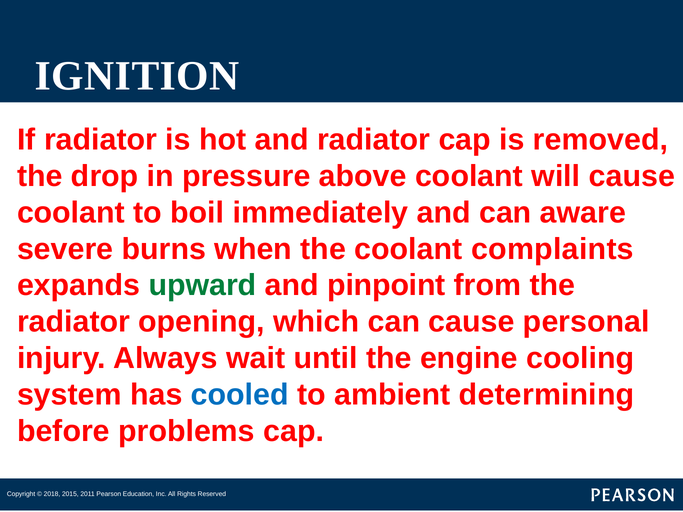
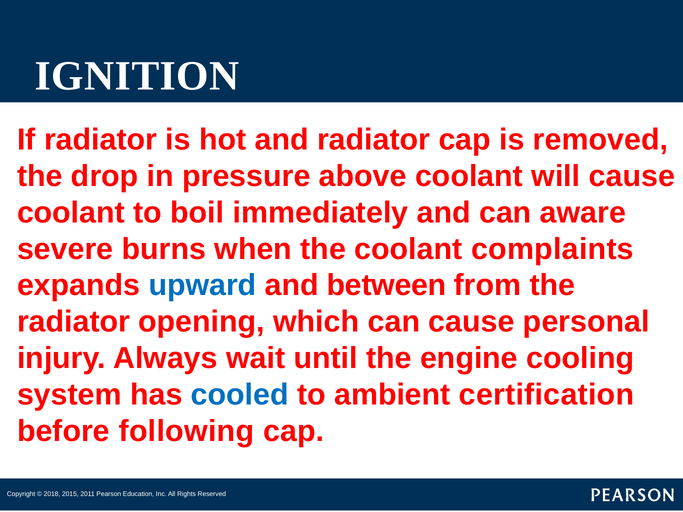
upward colour: green -> blue (203, 286)
pinpoint: pinpoint -> between (387, 286)
determining: determining -> certification (547, 395)
problems: problems -> following (186, 431)
